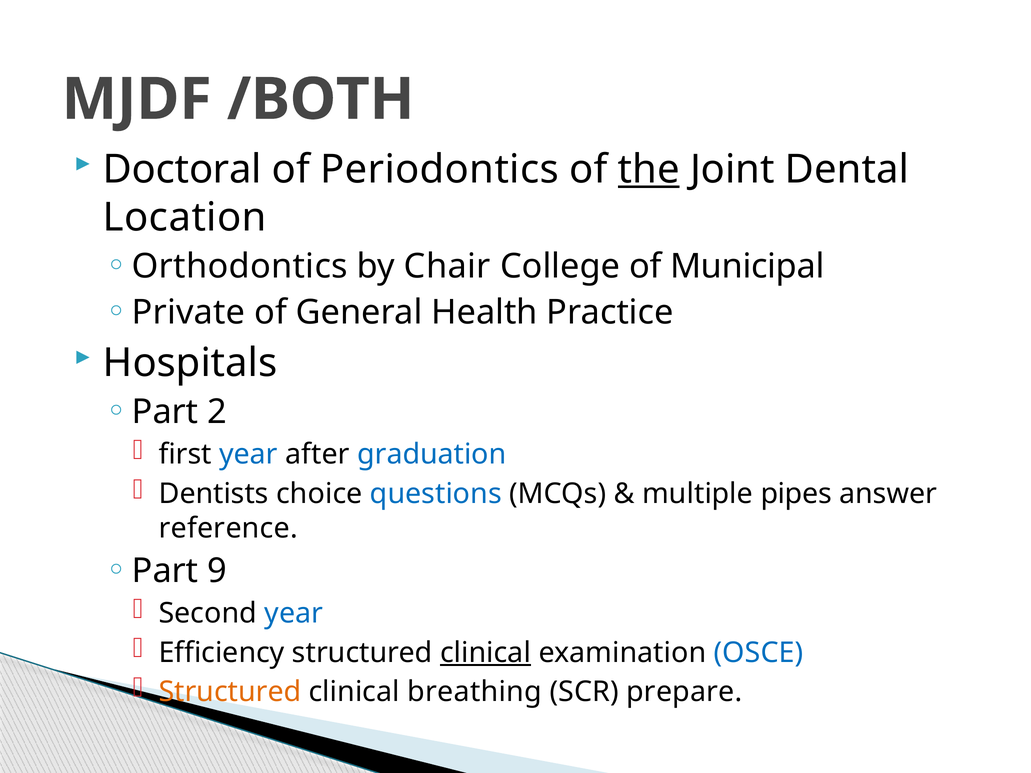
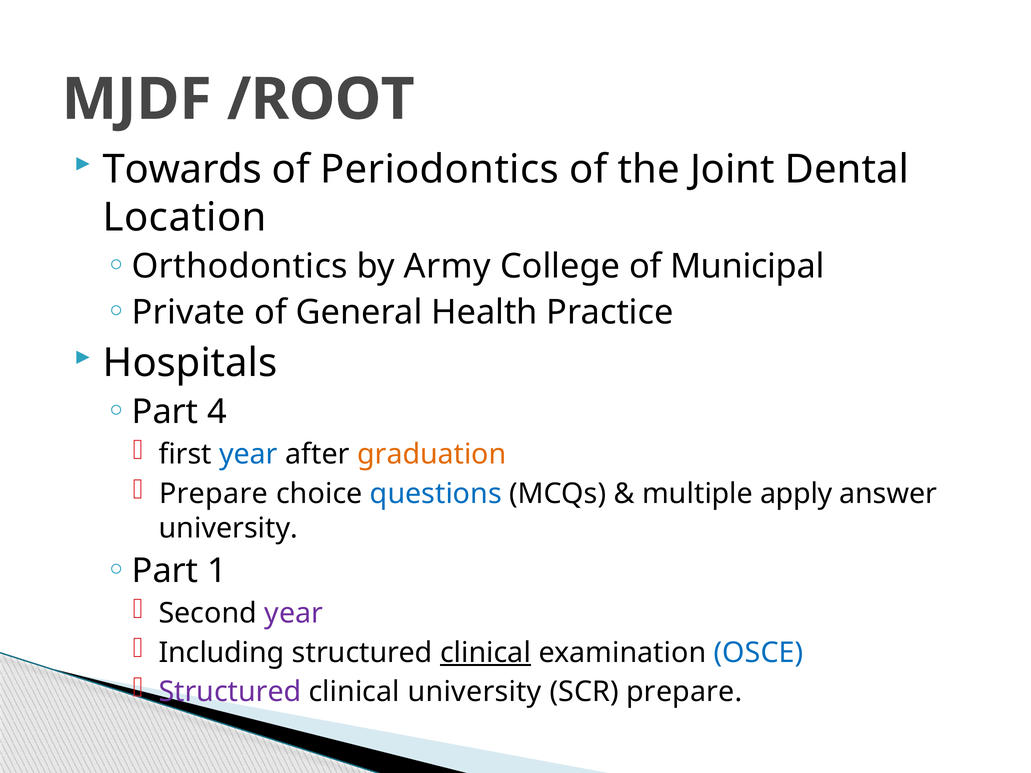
/BOTH: /BOTH -> /ROOT (321, 100)
Doctoral: Doctoral -> Towards (182, 169)
the underline: present -> none (649, 169)
Chair: Chair -> Army (447, 266)
2: 2 -> 4 (217, 412)
graduation colour: blue -> orange (432, 454)
Dentists: Dentists -> Prepare (213, 494)
pipes: pipes -> apply (796, 494)
reference: reference -> university (228, 528)
9: 9 -> 1 (217, 571)
year colour: blue -> purple (294, 613)
Efficiency: Efficiency -> Including (222, 653)
Structured colour: orange -> purple (230, 692)
clinical breathing: breathing -> university (475, 692)
